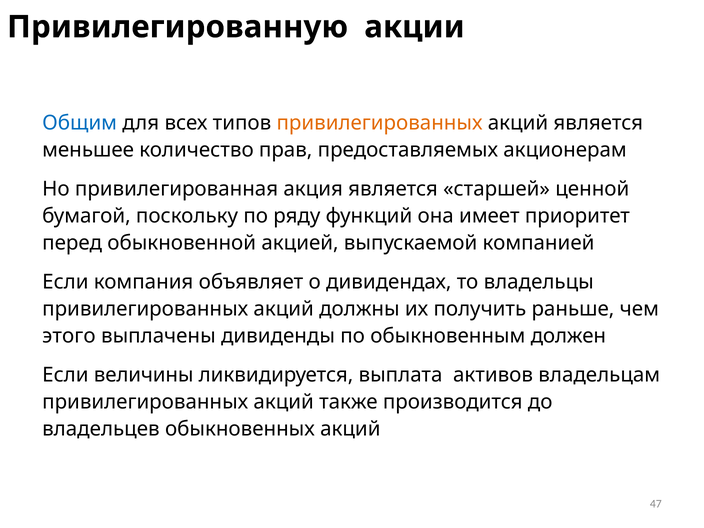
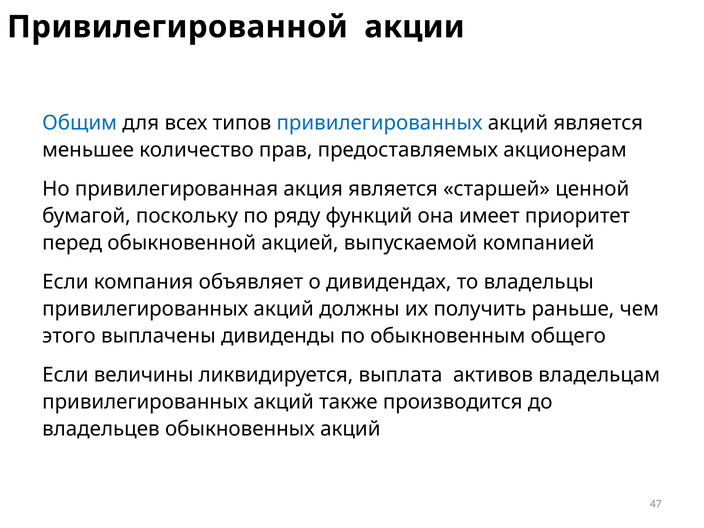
Привилегированную: Привилегированную -> Привилегированной (177, 27)
привилегированных colour: orange -> blue (380, 123)
должен: должен -> общего (568, 336)
